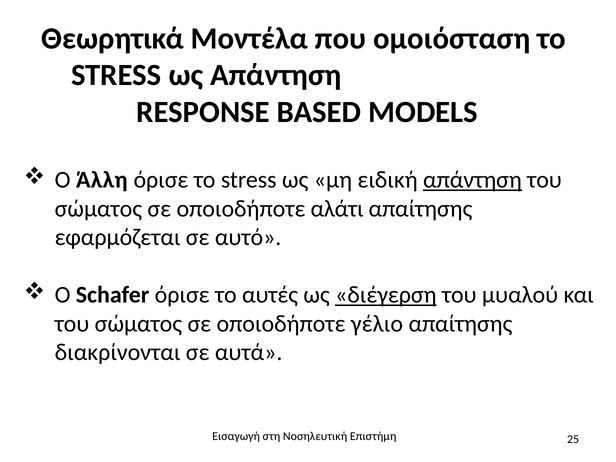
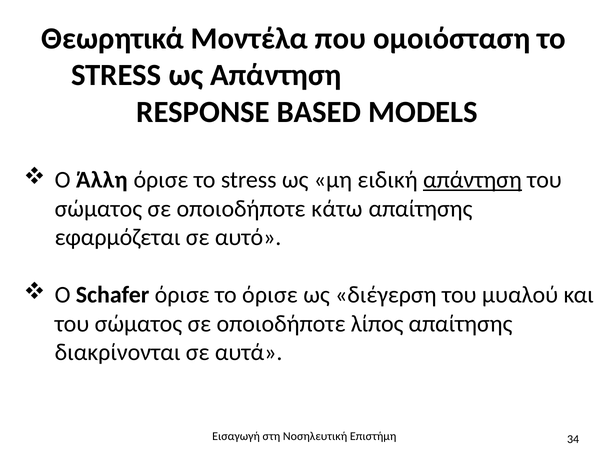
αλάτι: αλάτι -> κάτω (337, 209)
το αυτές: αυτές -> όρισε (270, 295)
διέγερση underline: present -> none (386, 295)
γέλιο: γέλιο -> λίπος (377, 324)
25: 25 -> 34 (573, 439)
